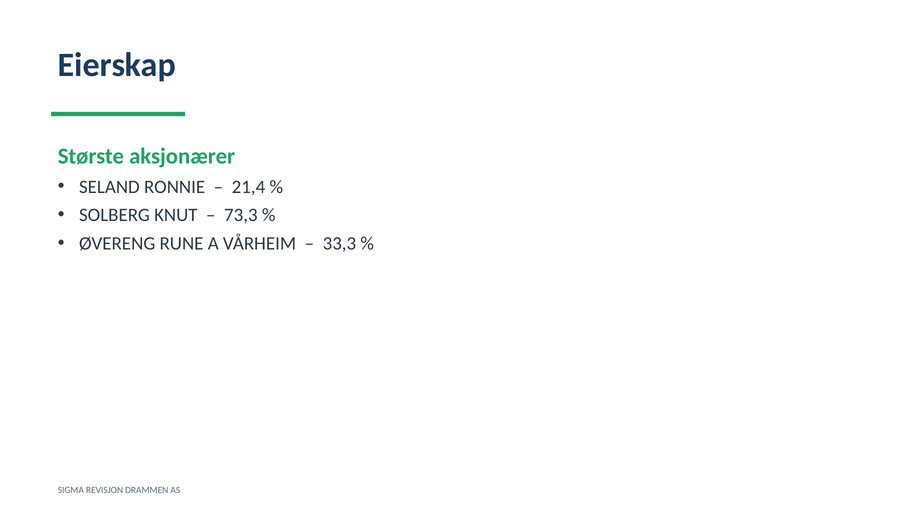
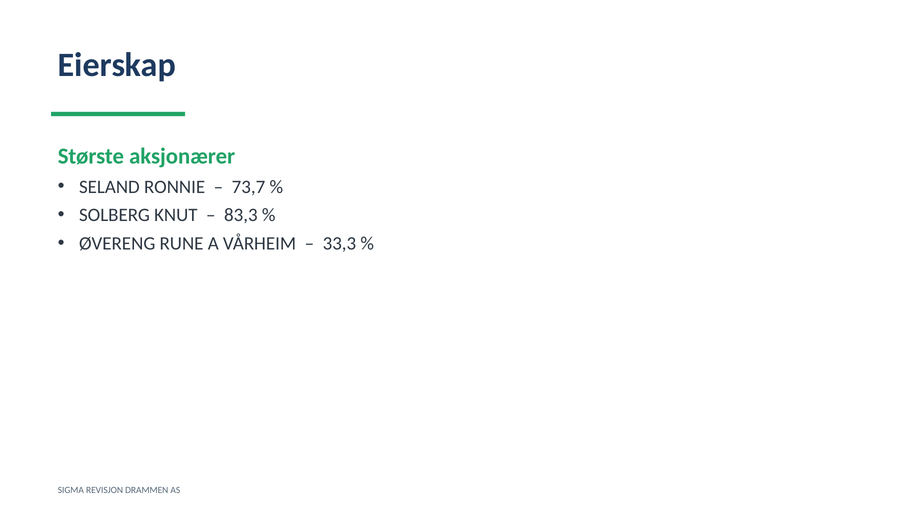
21,4: 21,4 -> 73,7 (248, 187)
73,3: 73,3 -> 83,3 (241, 215)
